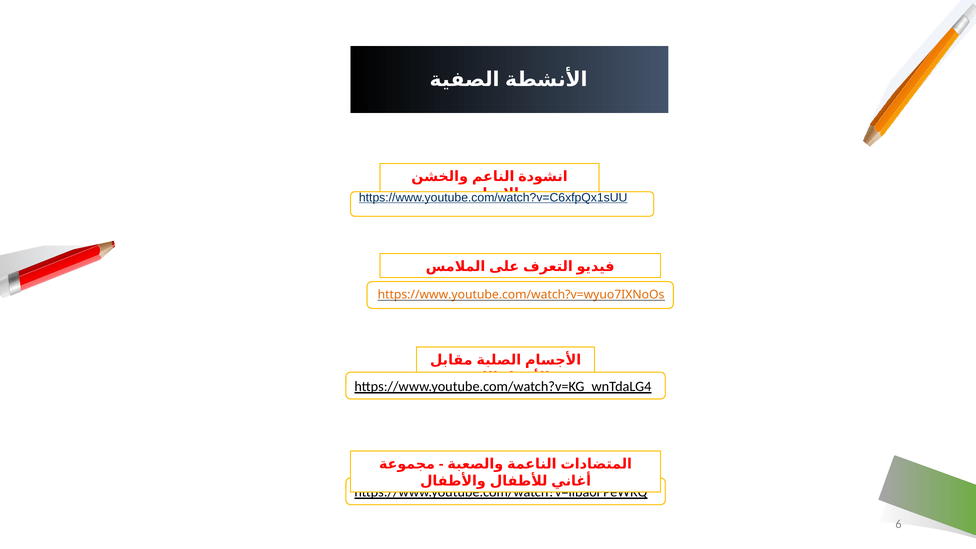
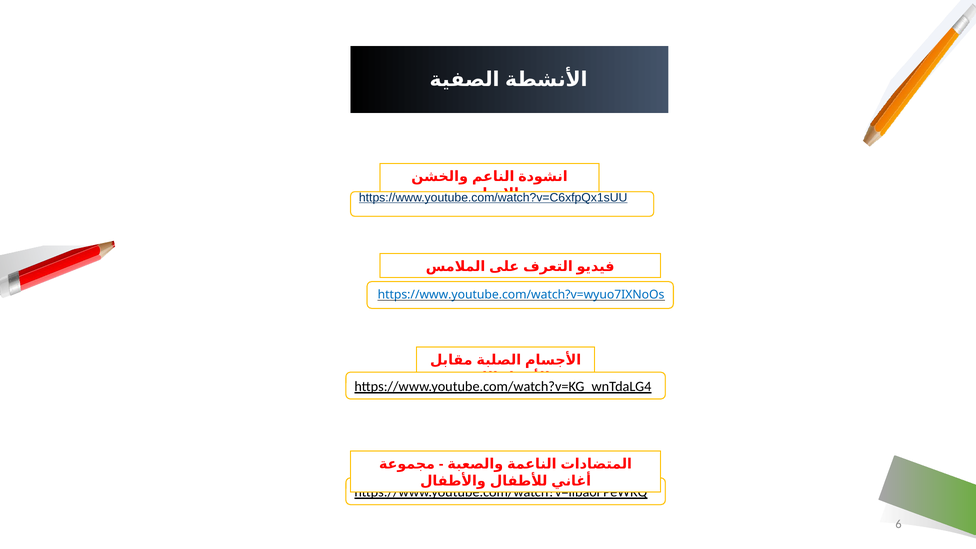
https://www.youtube.com/watch?v=wyuo7IXNoOs colour: orange -> blue (521, 295)
